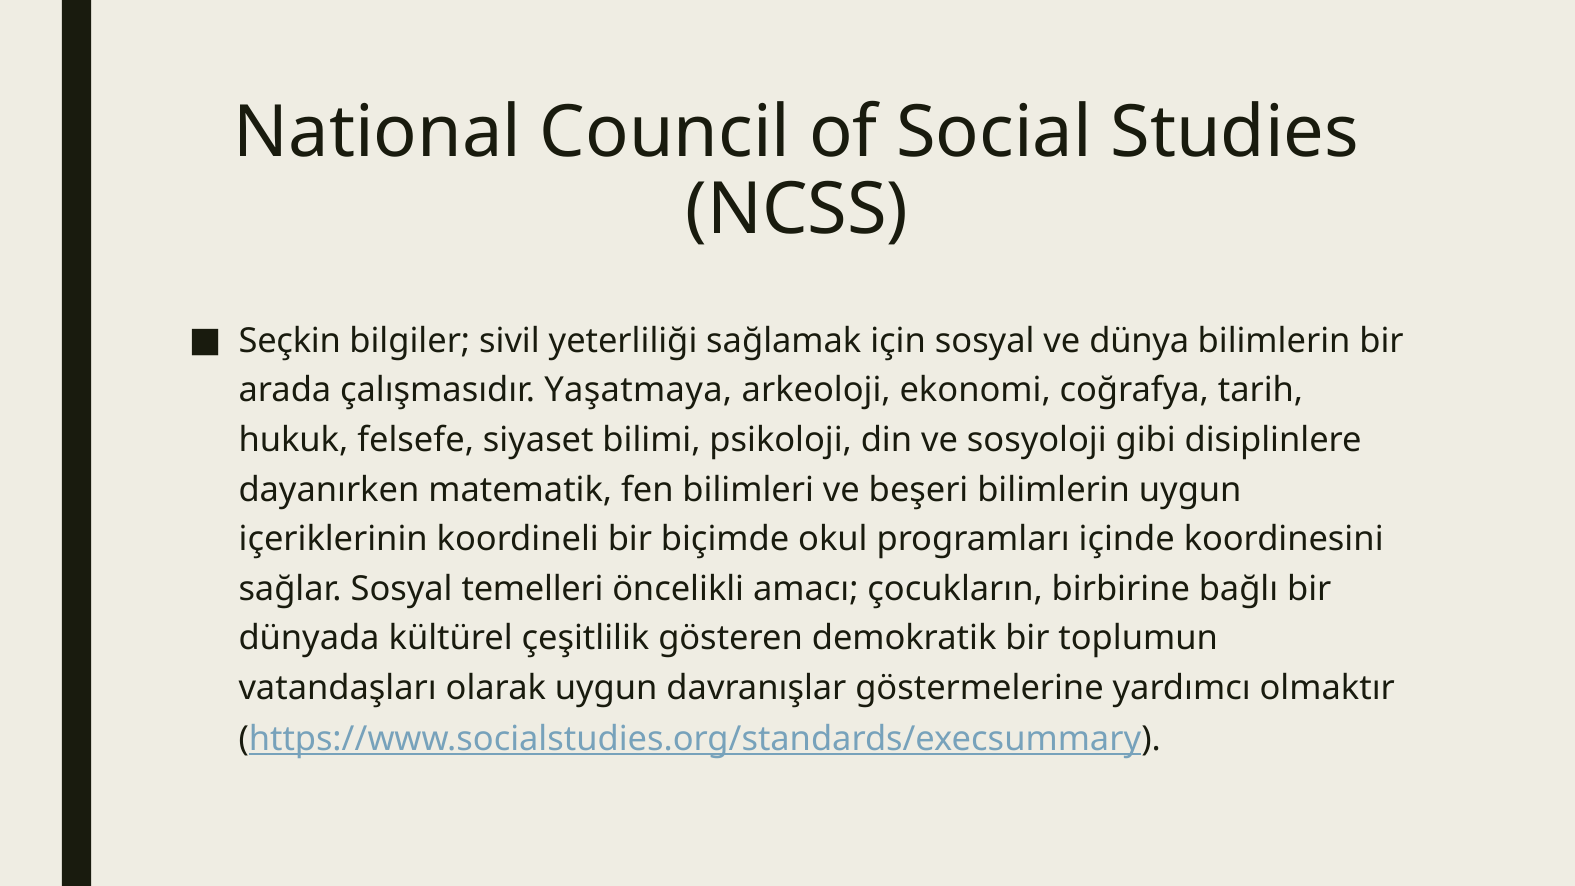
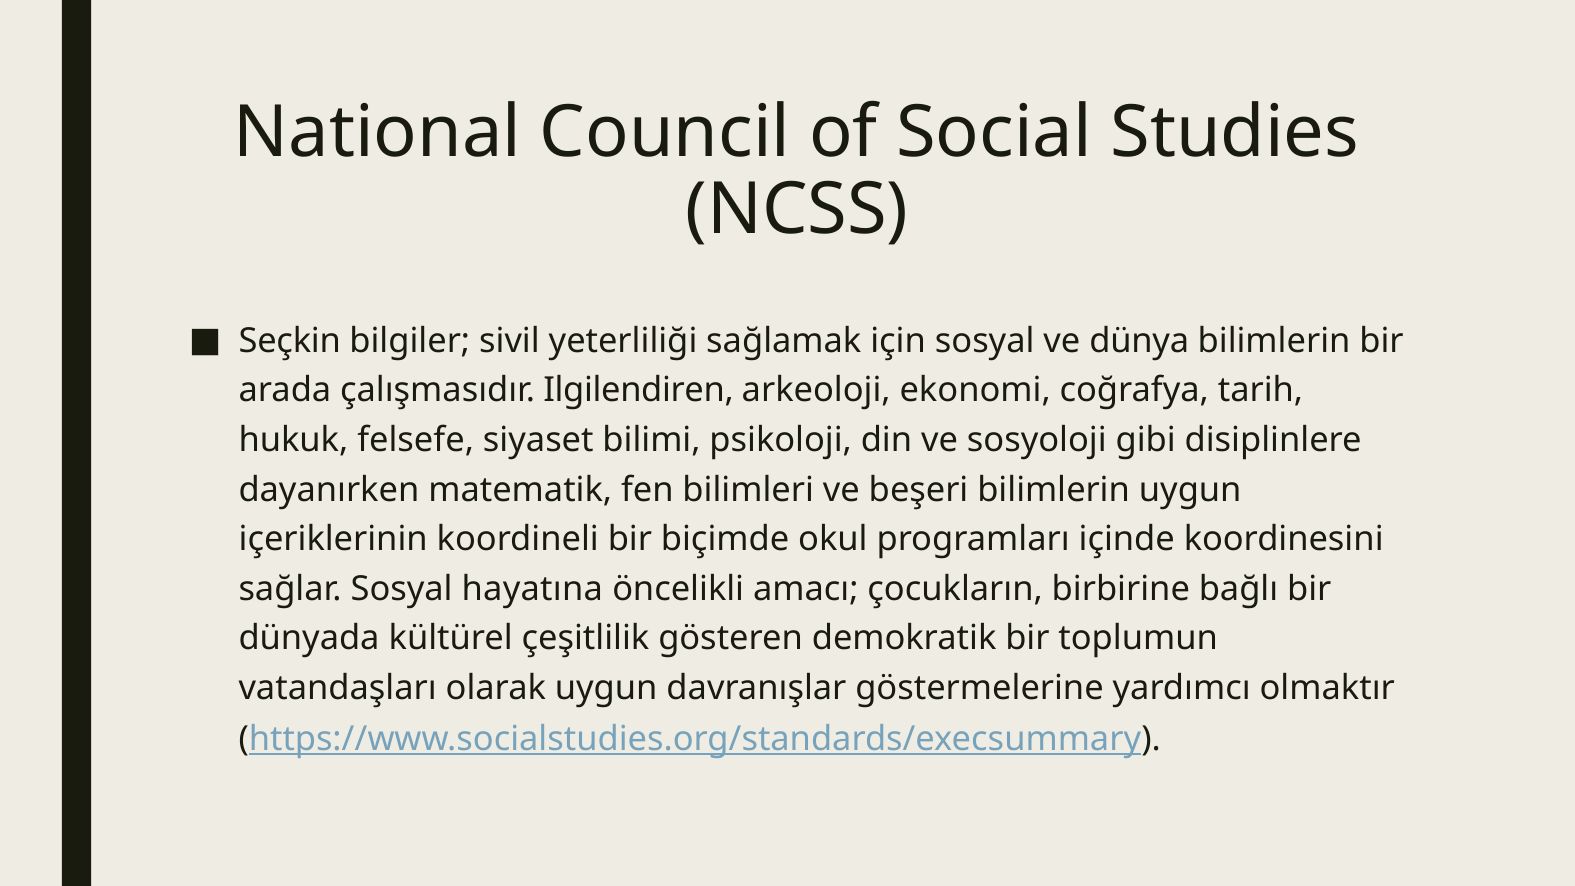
Yaşatmaya: Yaşatmaya -> Ilgilendiren (639, 390)
temelleri: temelleri -> hayatına (532, 589)
